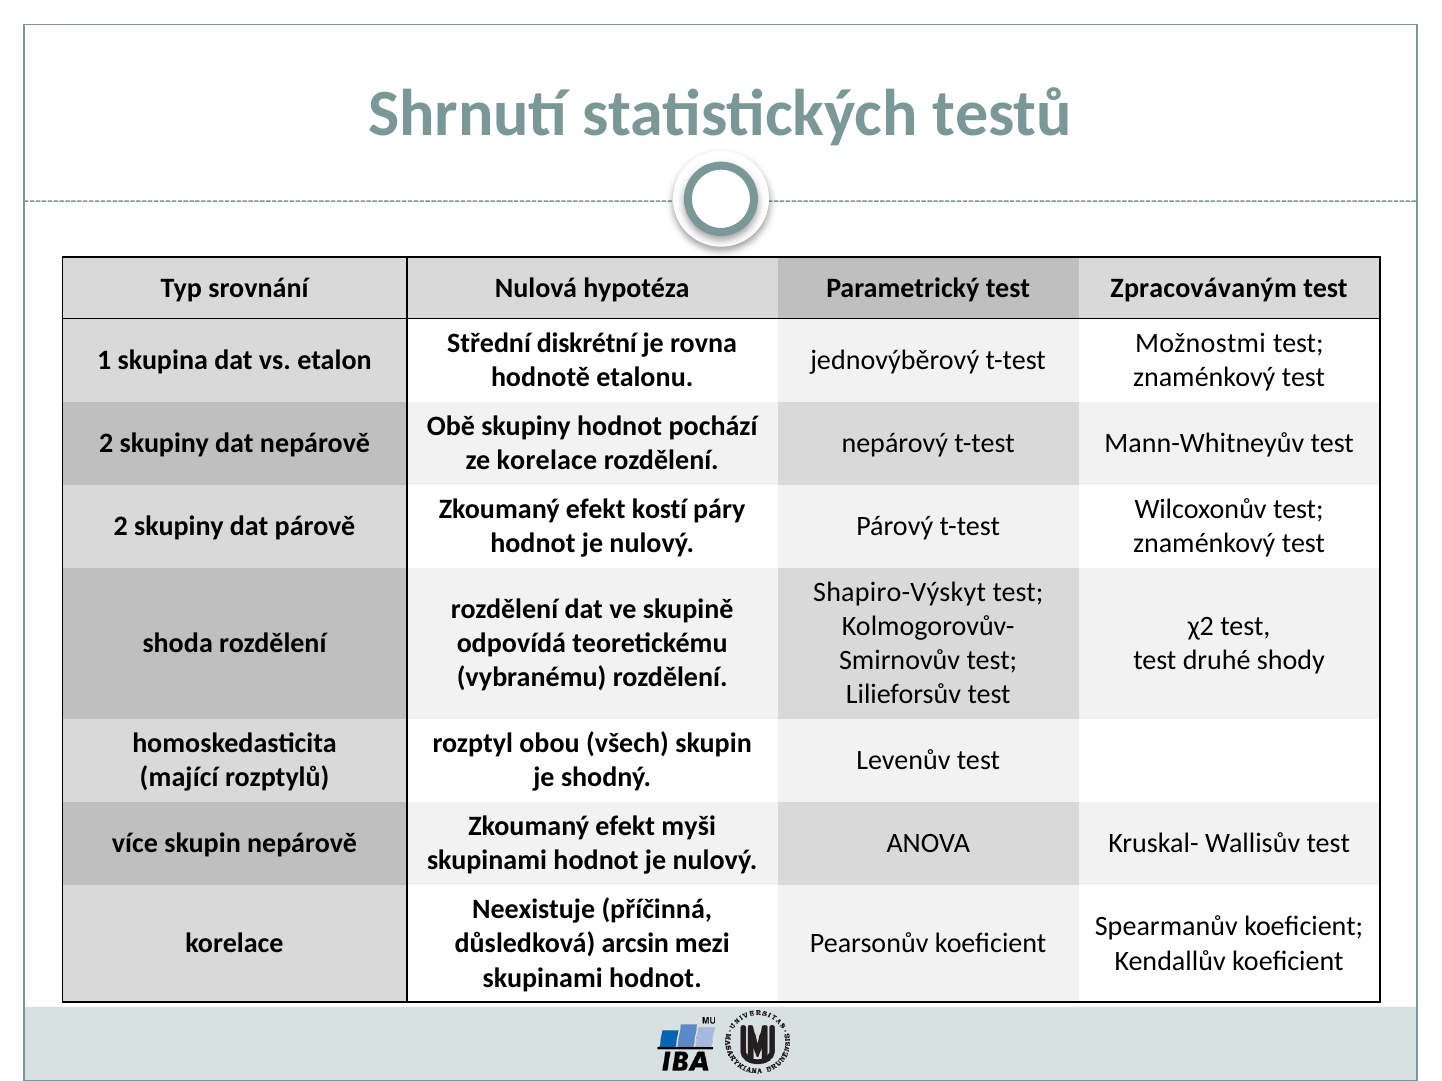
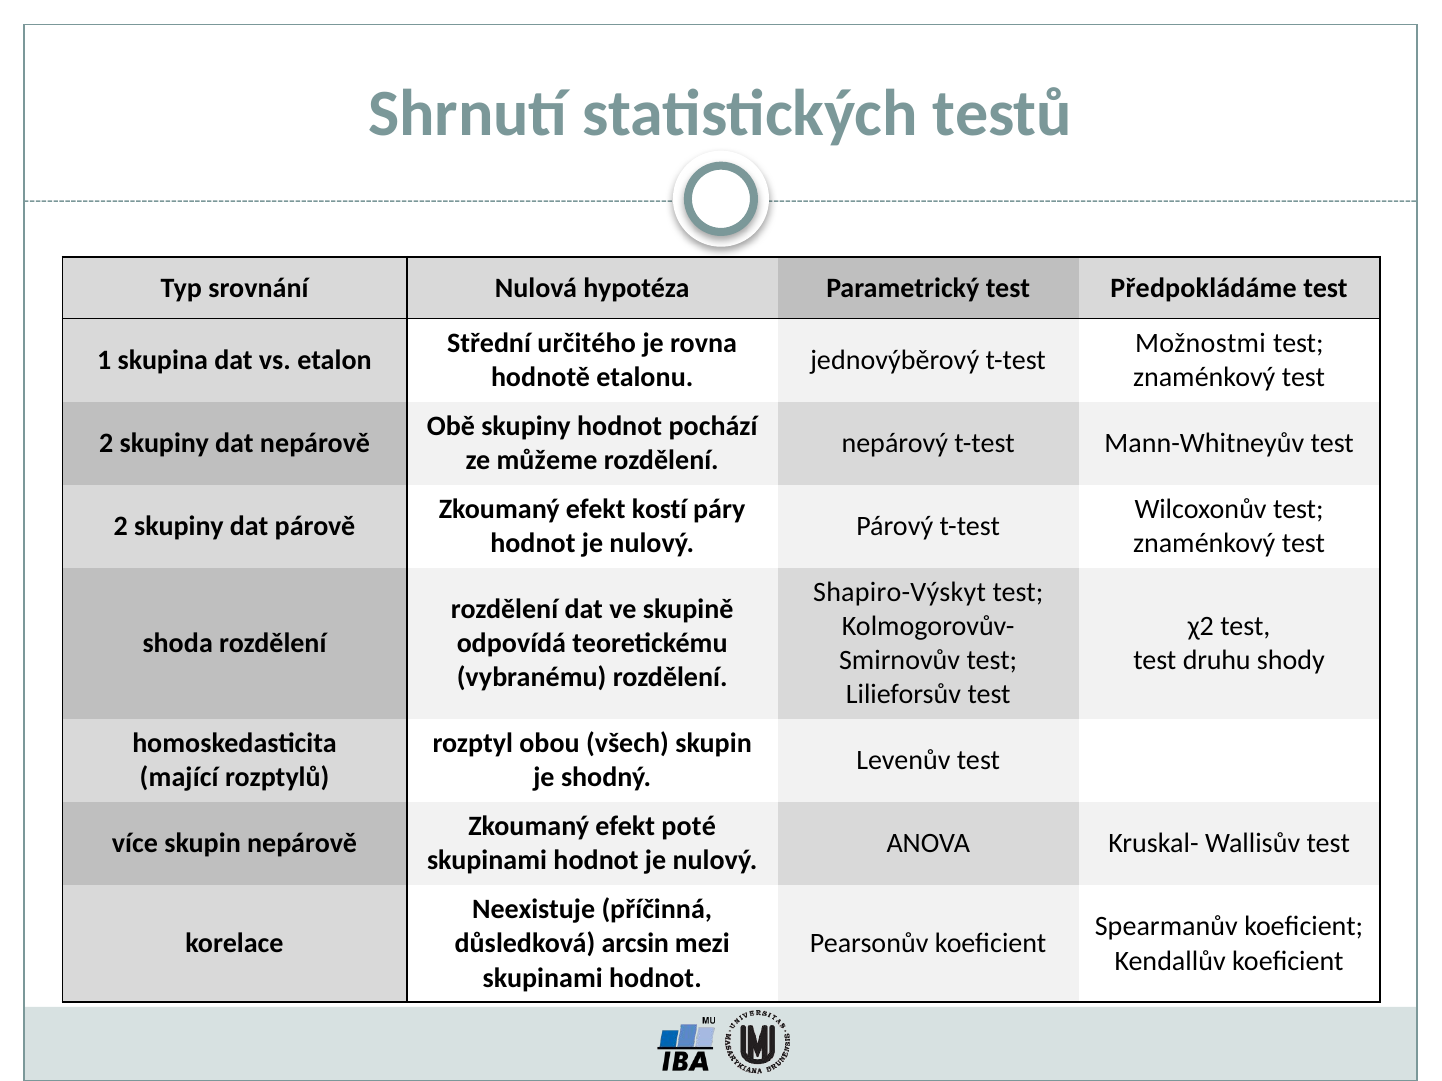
Zpracovávaným: Zpracovávaným -> Předpokládáme (1204, 288)
diskrétní: diskrétní -> určitého (587, 343)
ze korelace: korelace -> můžeme (547, 461)
druhé: druhé -> druhu (1217, 661)
myši: myši -> poté (689, 827)
